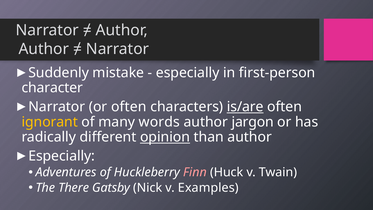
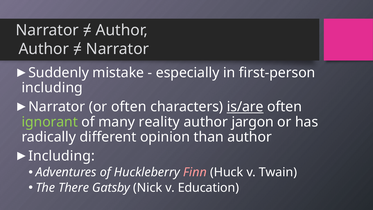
character: character -> including (52, 88)
ignorant colour: yellow -> light green (50, 122)
words: words -> reality (159, 122)
opinion underline: present -> none (165, 137)
Especially: Especially -> Including (62, 156)
Examples: Examples -> Education (208, 188)
